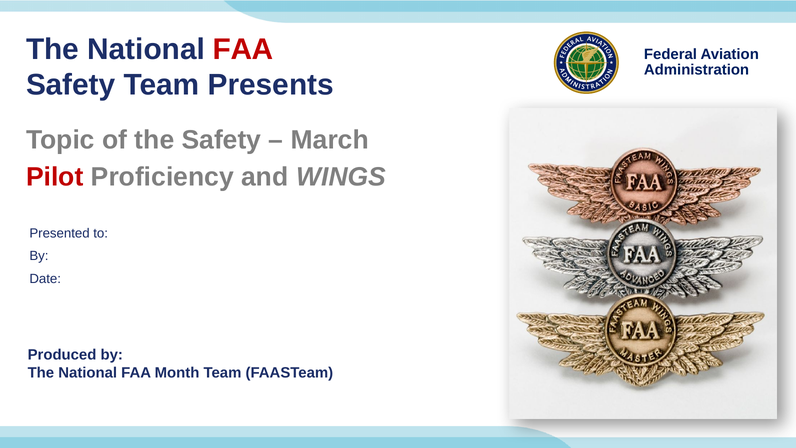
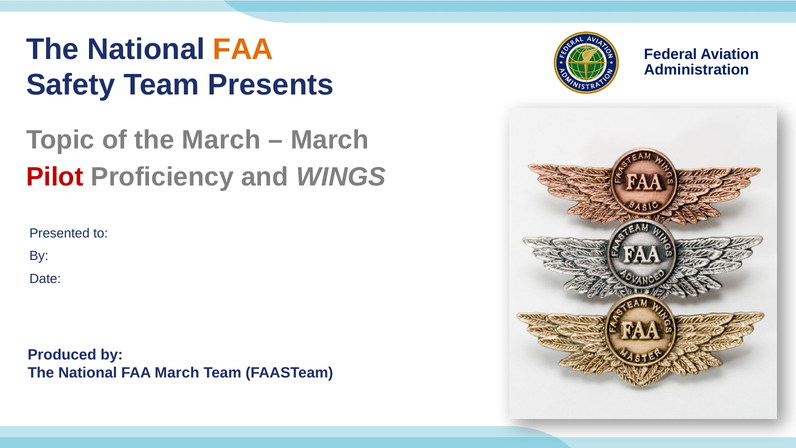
FAA colour: red -> orange (243, 49)
the Safety: Safety -> March (221, 140)
FAA Month: Month -> March (177, 373)
